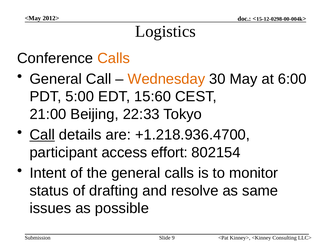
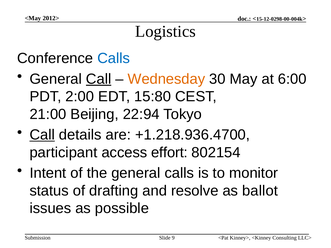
Calls colour: orange -> blue (114, 58)
Call underline: none -> present (99, 79)
5:00: 5:00 -> 2:00 (80, 97)
15:60: 15:60 -> 15:80 (153, 97)
22:33: 22:33 -> 22:94 (141, 114)
same: same -> ballot (260, 191)
